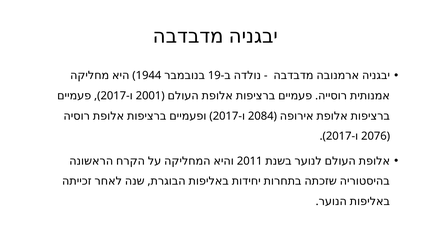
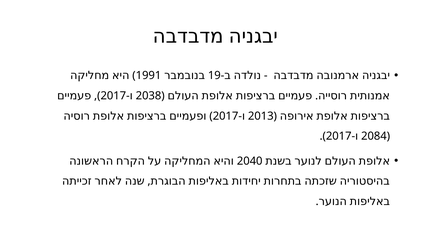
1944: 1944 -> 1991 (149, 75)
2001: 2001 -> 2038 (149, 96)
2084: 2084 -> 2013 (261, 116)
2076: 2076 -> 2084 (374, 136)
2011: 2011 -> 2040 (250, 161)
